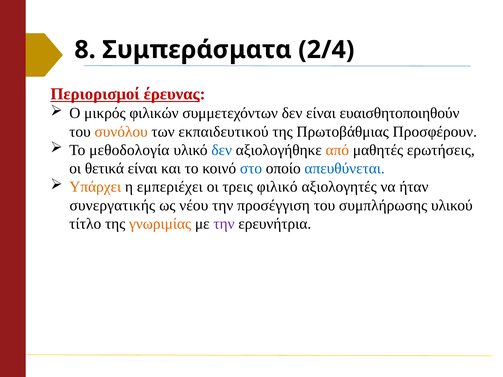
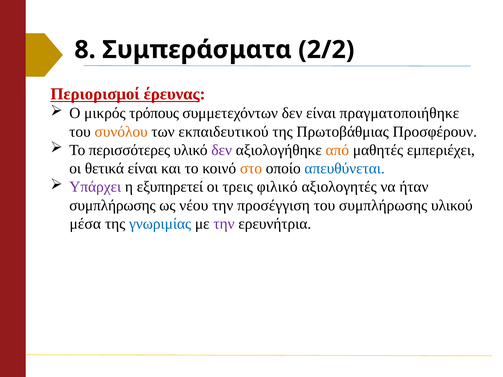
2/4: 2/4 -> 2/2 (326, 50)
φιλικών: φιλικών -> τρόπους (154, 113)
ευαισθητοποιηθούν: ευαισθητοποιηθούν -> πραγματοποιήθηκε (399, 113)
μεθοδολογία: μεθοδολογία -> περισσότερες (129, 150)
δεν colour: blue -> purple (222, 150)
ερωτήσεις: ερωτήσεις -> εμπεριέχει (441, 150)
στο colour: blue -> orange (251, 169)
Υπάρχει colour: orange -> purple (95, 187)
εμπεριέχει: εμπεριέχει -> εξυπηρετεί (170, 187)
συνεργατικής: συνεργατικής -> συμπλήρωσης (112, 205)
τίτλο: τίτλο -> μέσα (85, 224)
γνωριμίας colour: orange -> blue (160, 224)
